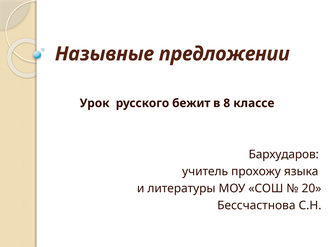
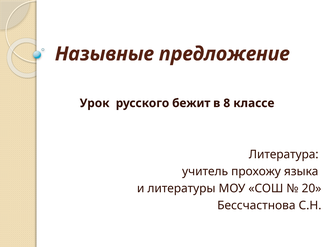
предложении: предложении -> предложение (224, 54)
Бархударов: Бархударов -> Литература (284, 155)
